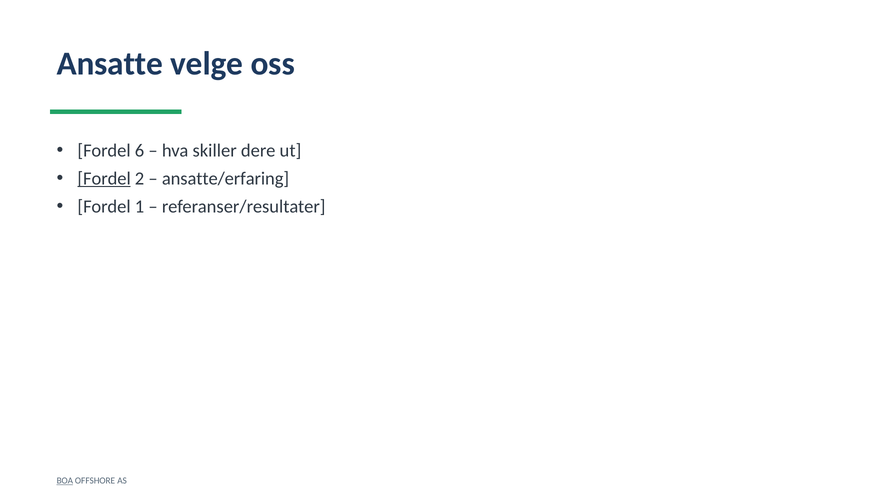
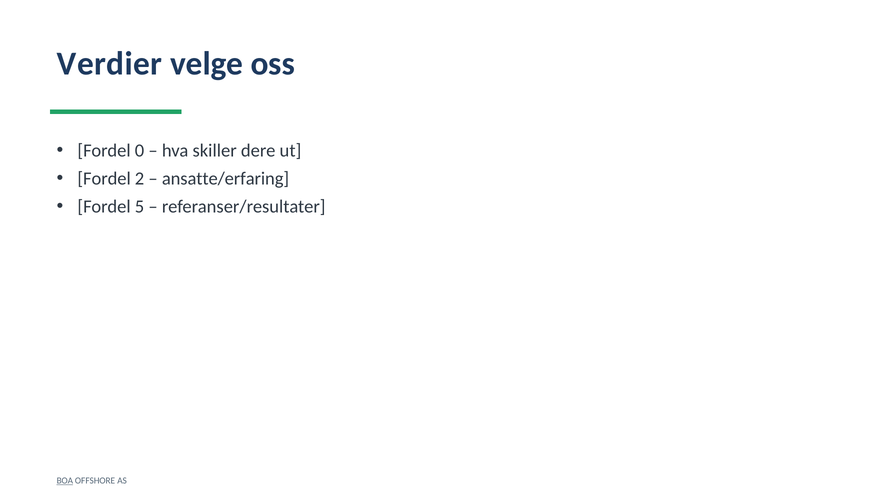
Ansatte: Ansatte -> Verdier (109, 64)
6: 6 -> 0 (140, 151)
Fordel underline: present -> none (104, 179)
1: 1 -> 5 (140, 206)
